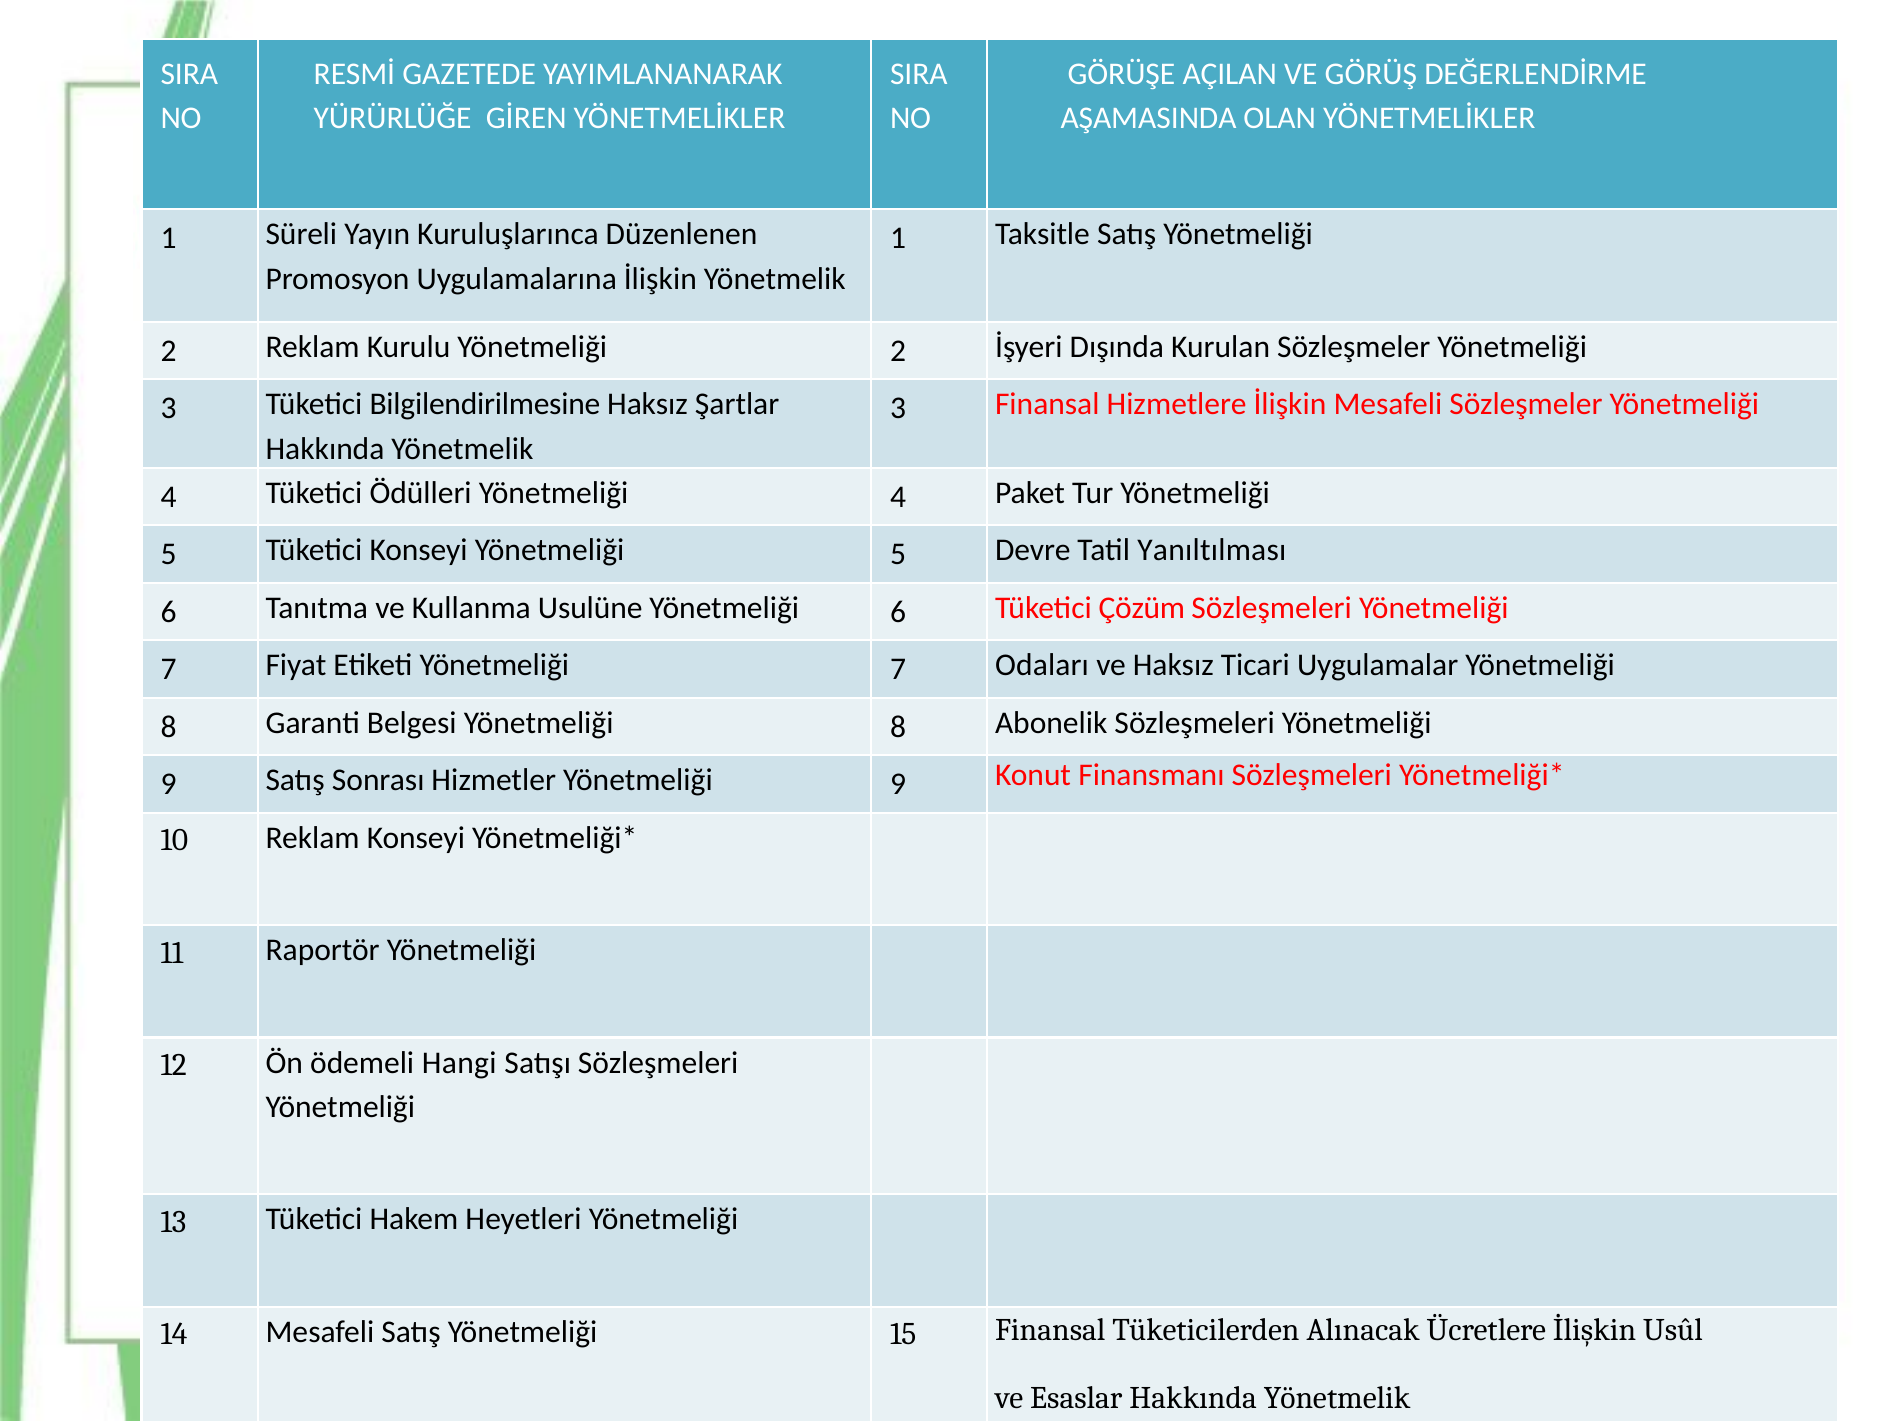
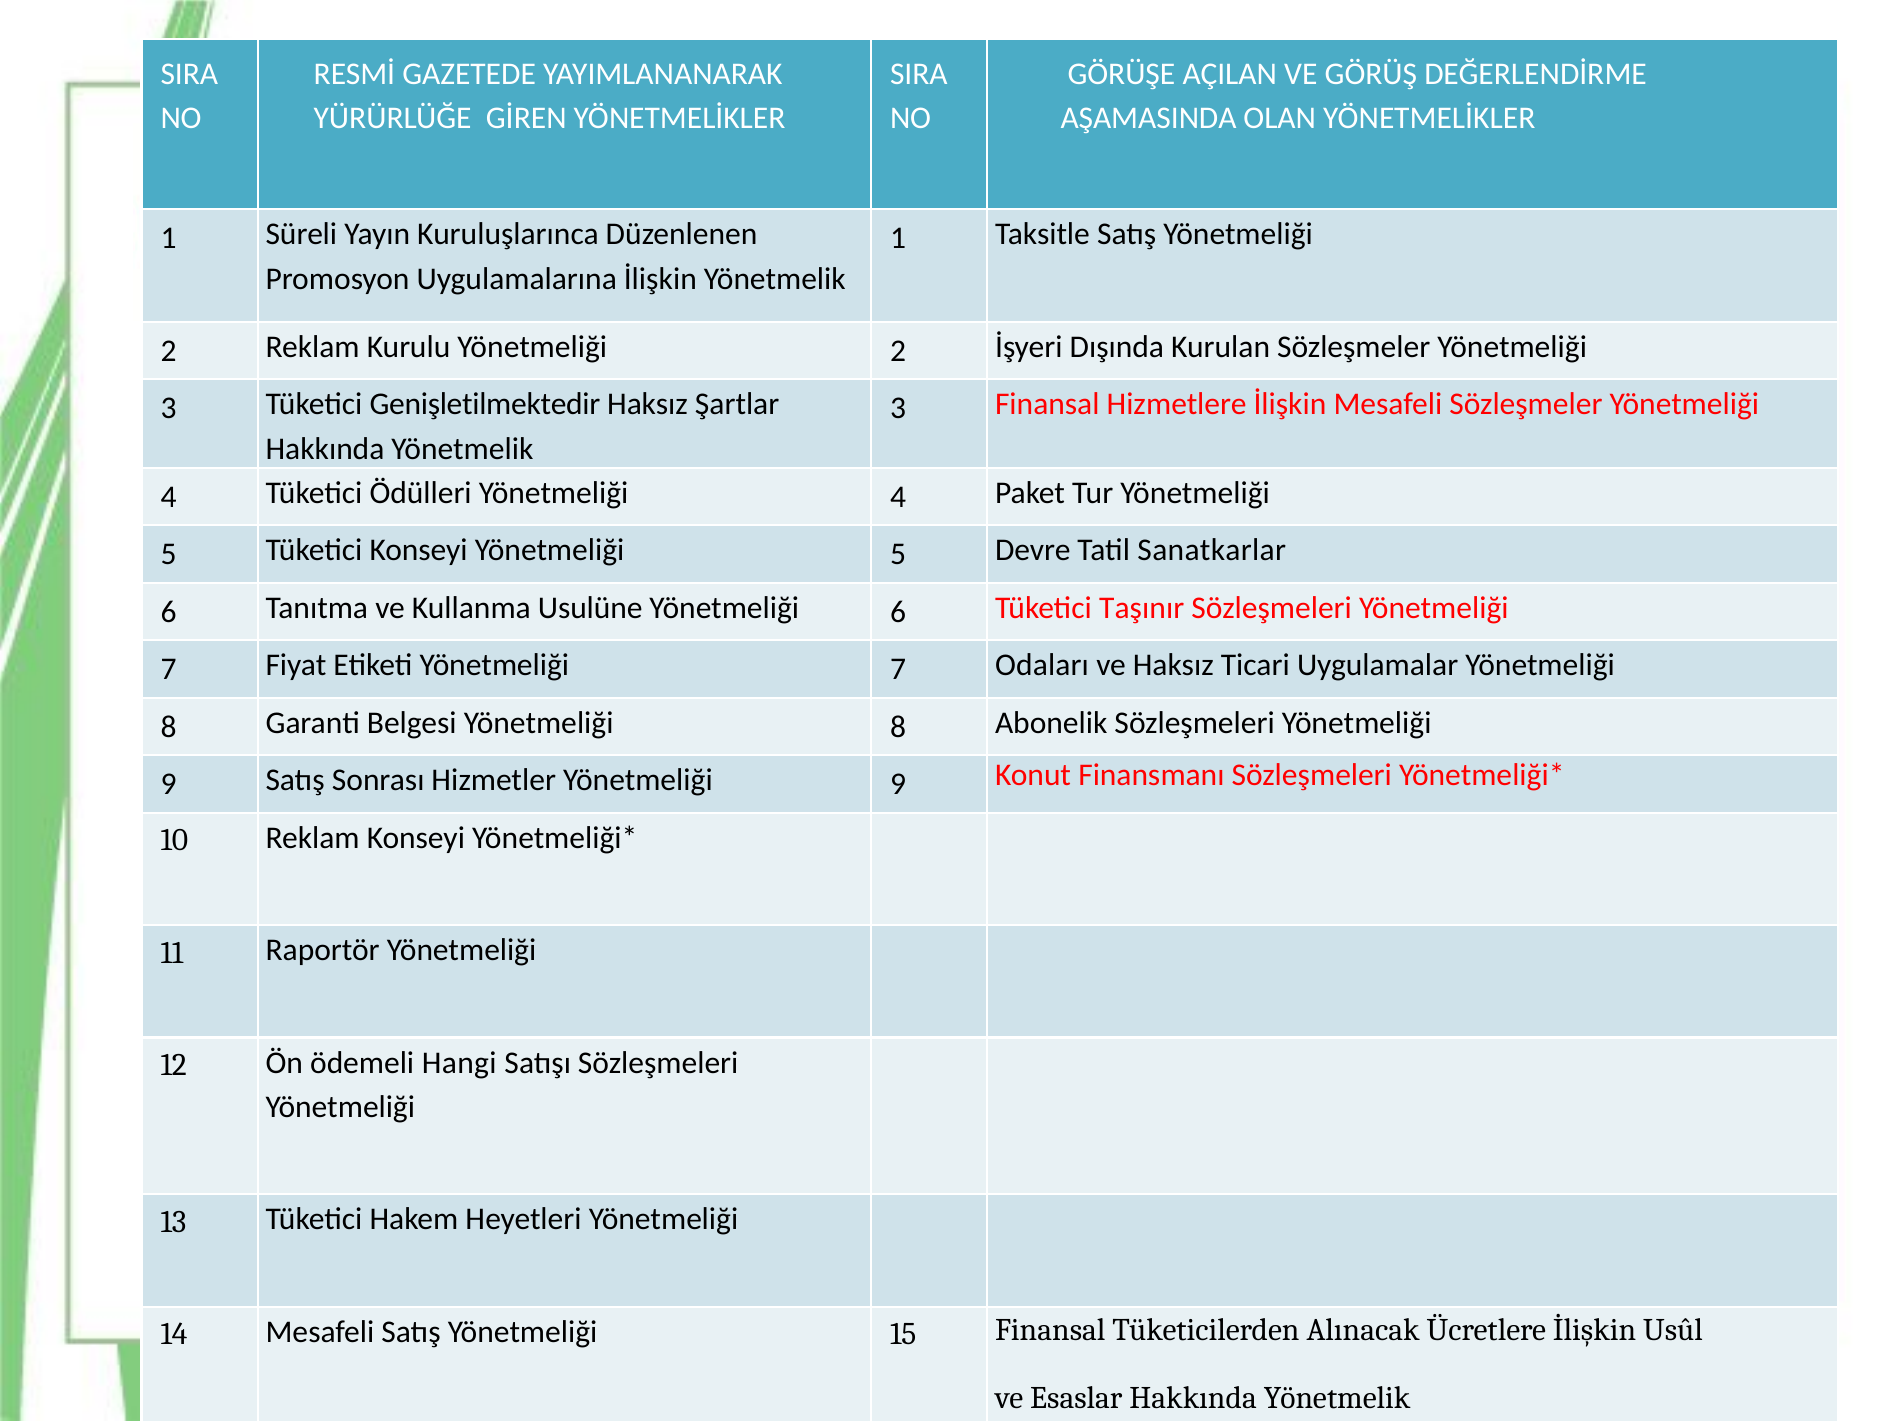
Bilgilendirilmesine: Bilgilendirilmesine -> Genişletilmektedir (485, 404)
Yanıltılması: Yanıltılması -> Sanatkarlar (1212, 550)
Çözüm: Çözüm -> Taşınır (1142, 608)
